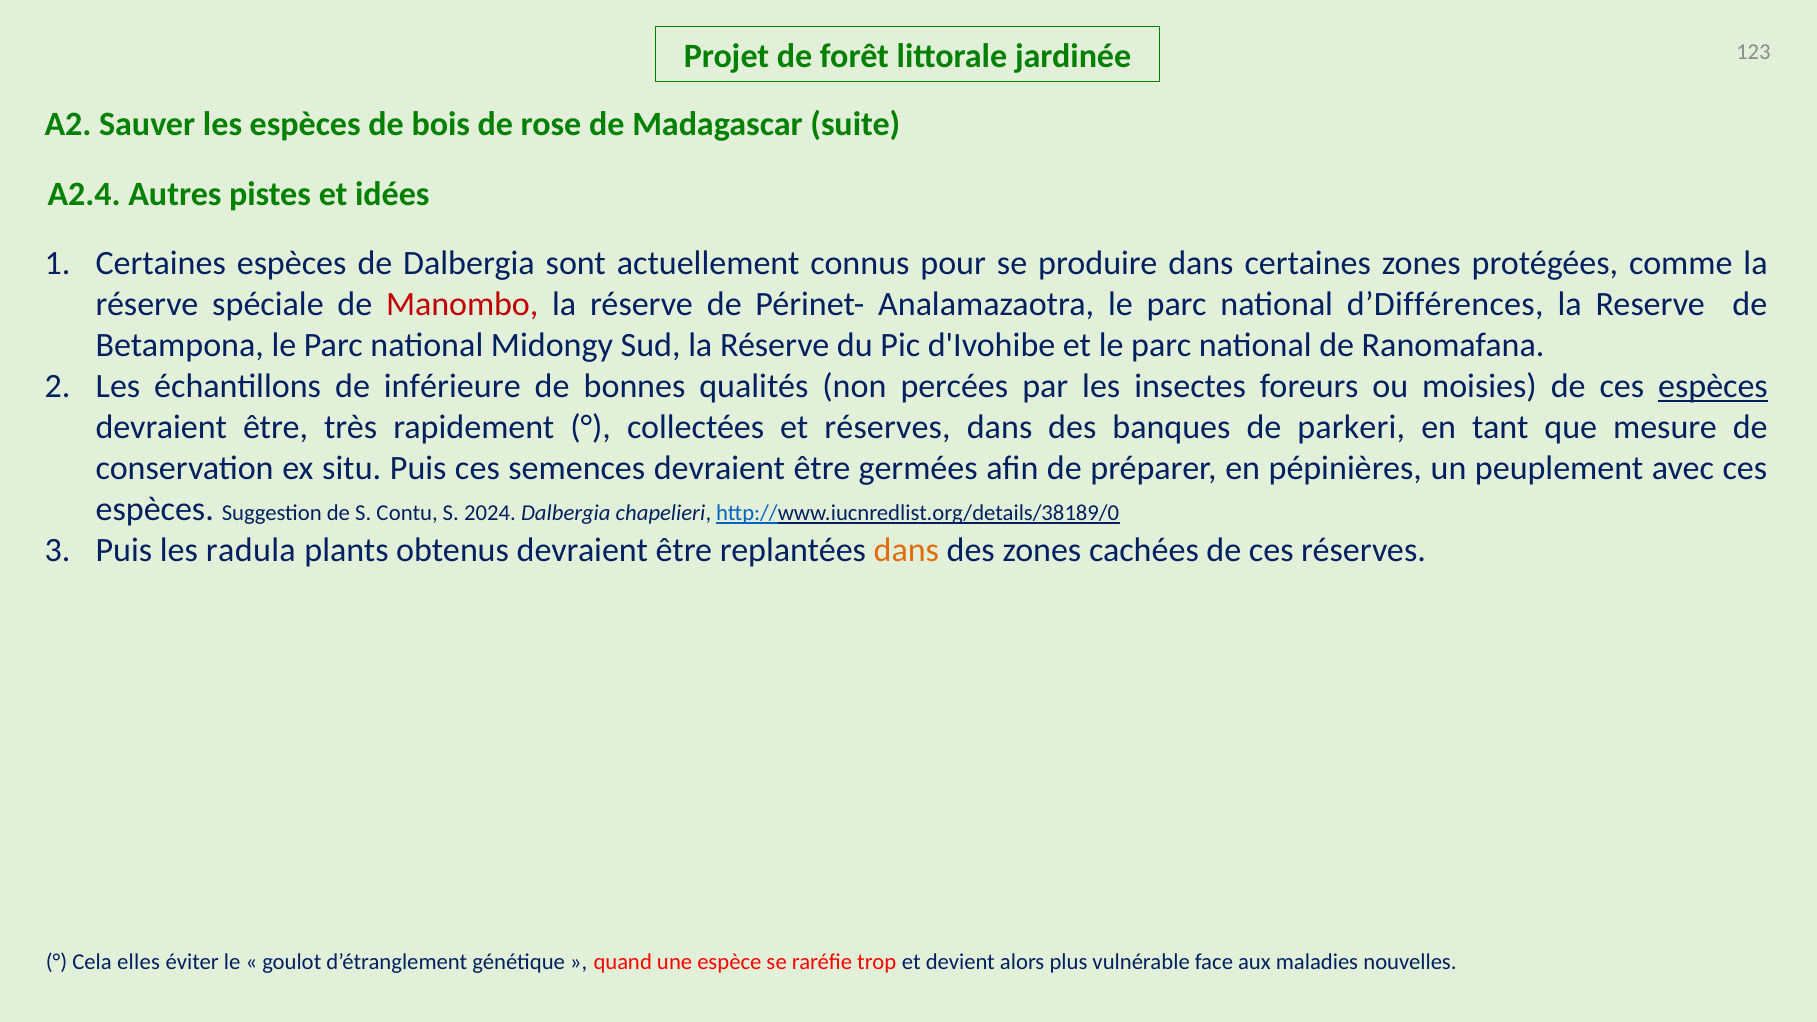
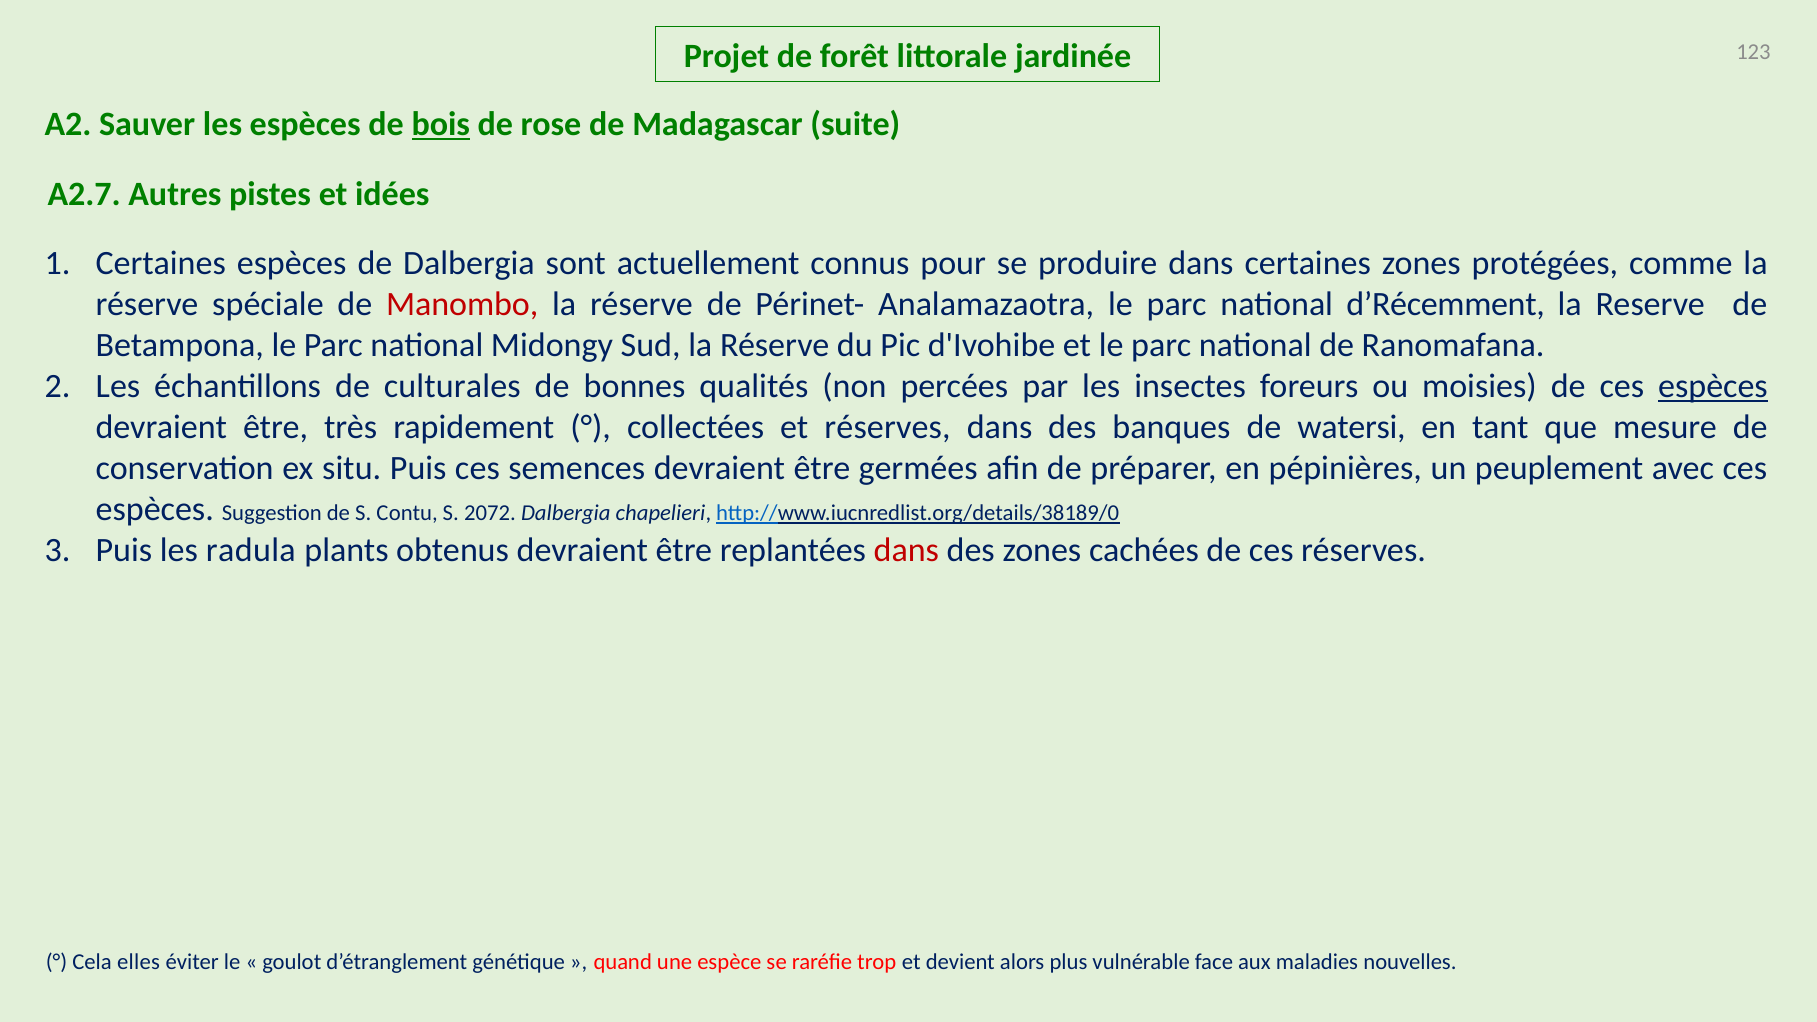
bois underline: none -> present (441, 125)
A2.4: A2.4 -> A2.7 (84, 194)
d’Différences: d’Différences -> d’Récemment (1446, 305)
inférieure: inférieure -> culturales (452, 386)
parkeri: parkeri -> watersi (1351, 427)
2024: 2024 -> 2072 (490, 513)
dans colour: orange -> red (906, 550)
